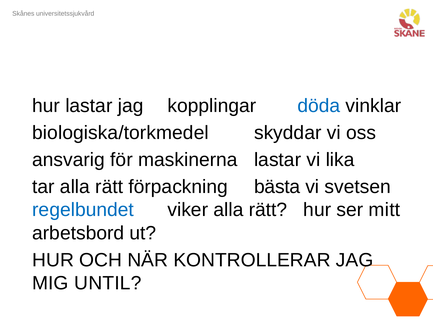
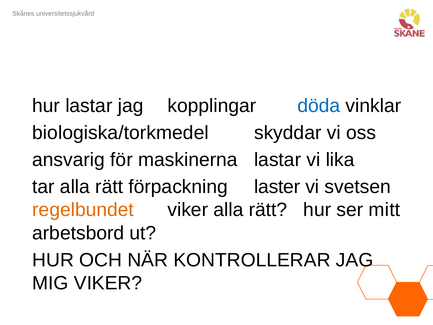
bästa: bästa -> laster (277, 187)
regelbundet colour: blue -> orange (83, 210)
MIG UNTIL: UNTIL -> VIKER (108, 283)
